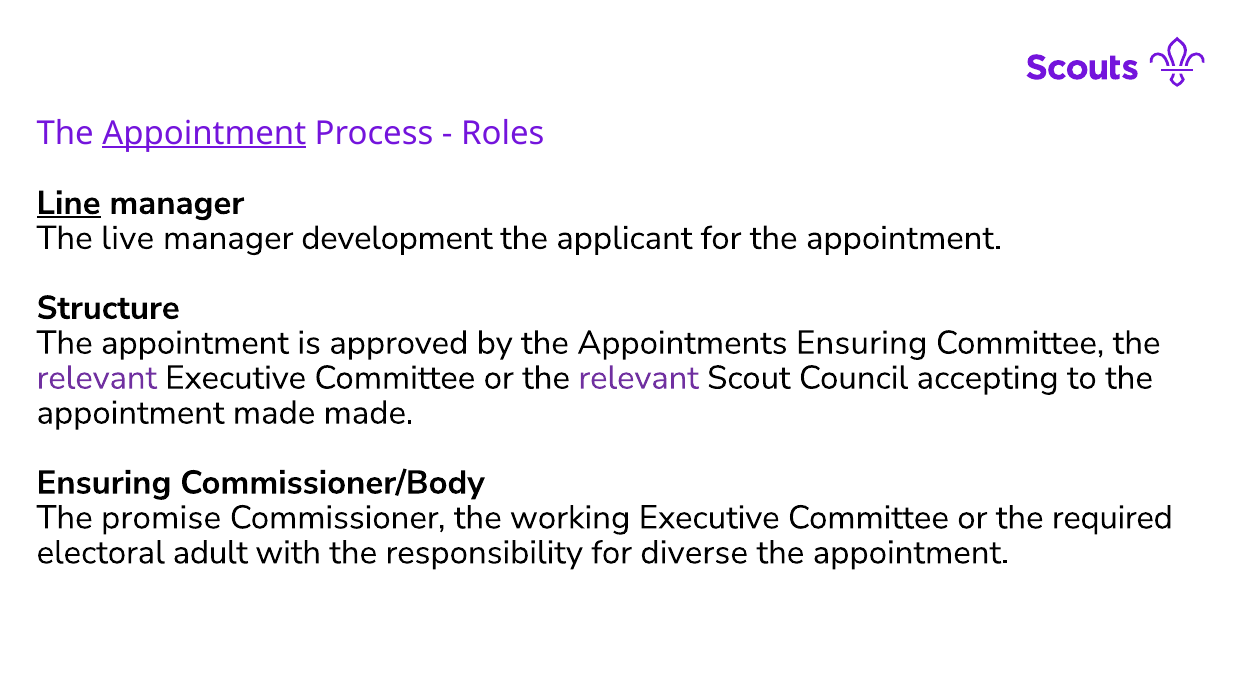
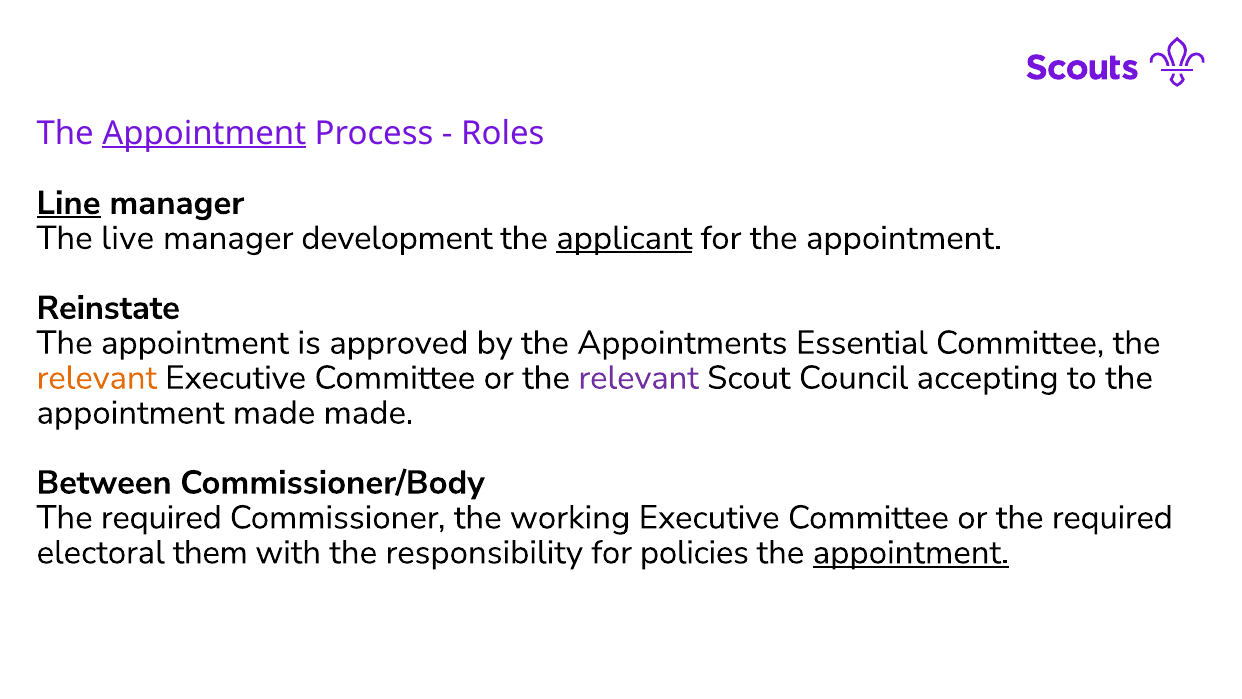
applicant underline: none -> present (624, 238)
Structure: Structure -> Reinstate (108, 308)
Appointments Ensuring: Ensuring -> Essential (862, 343)
relevant colour: purple -> orange (97, 378)
Ensuring: Ensuring -> Between (104, 482)
promise: promise -> required (161, 517)
adult: adult -> them (210, 552)
diverse: diverse -> policies (694, 552)
appointment underline: none -> present (911, 552)
